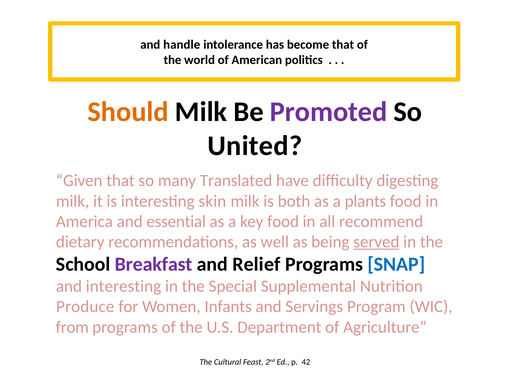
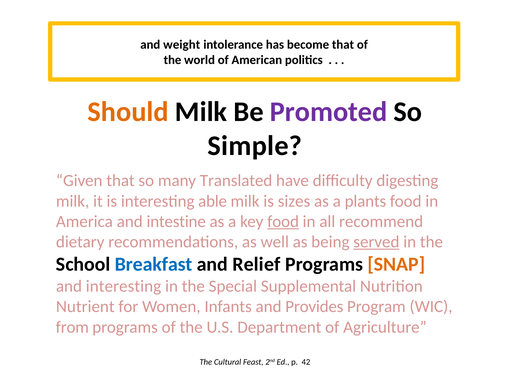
handle: handle -> weight (182, 45)
United: United -> Simple (255, 146)
skin: skin -> able (213, 201)
both: both -> sizes (294, 201)
essential: essential -> intestine (176, 221)
food underline: none -> present (283, 221)
Breakfast colour: purple -> blue (154, 264)
SNAP colour: blue -> orange (396, 264)
Produce: Produce -> Nutrient (85, 306)
Servings: Servings -> Provides (314, 306)
